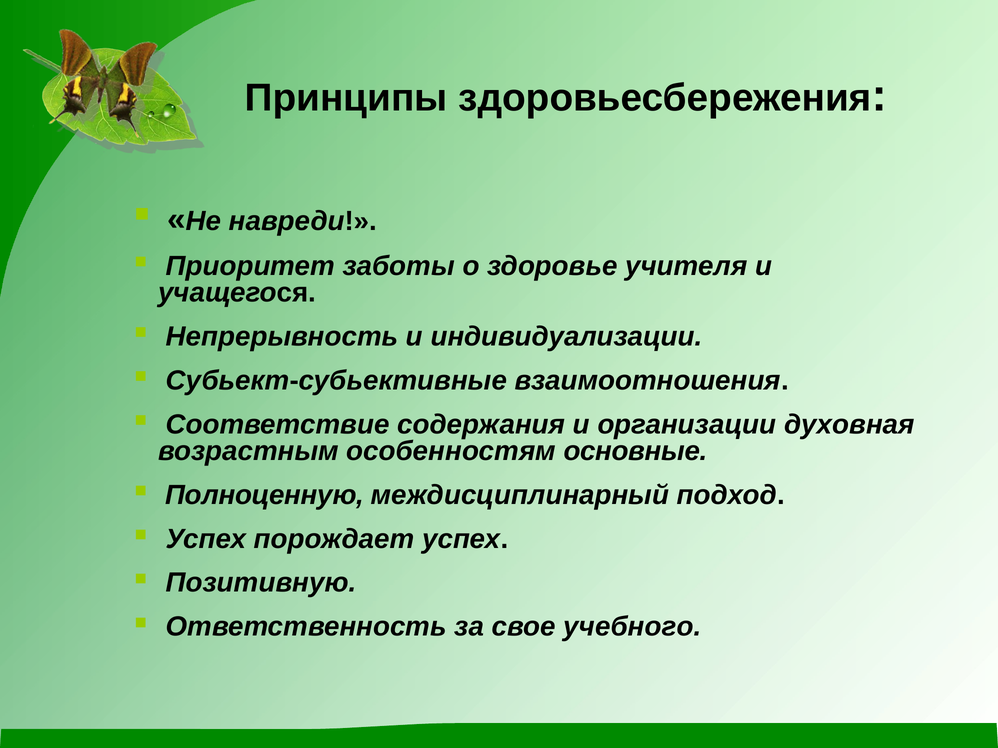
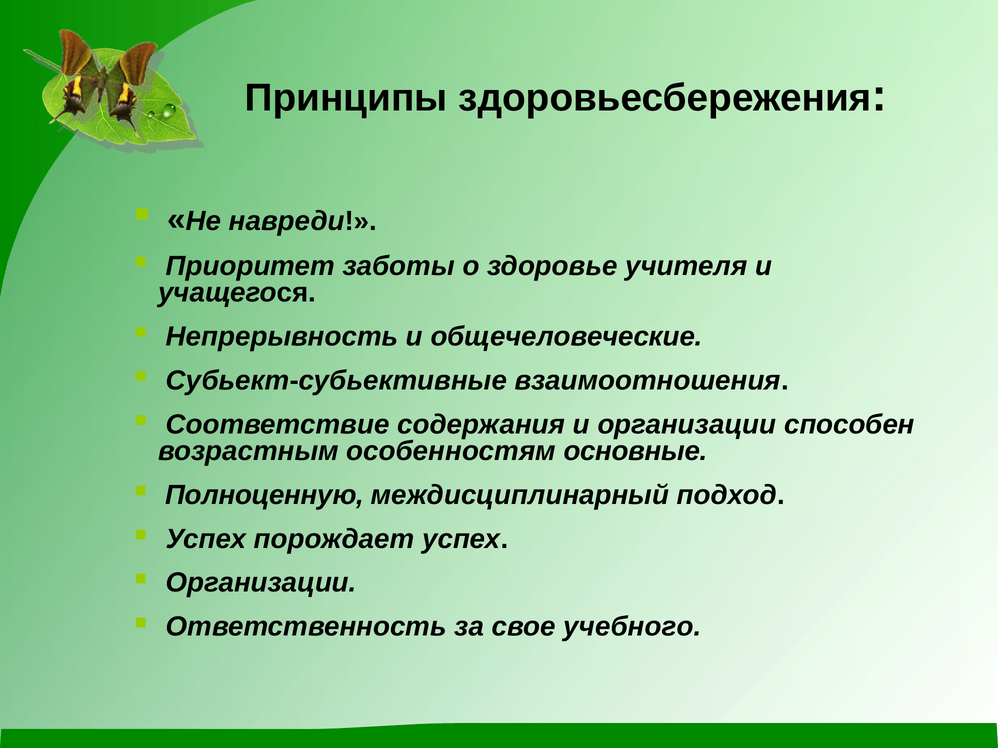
индивидуализации: индивидуализации -> общечеловеческие (567, 337)
духовная: духовная -> способен (849, 425)
Позитивную: Позитивную -> Организации (261, 583)
